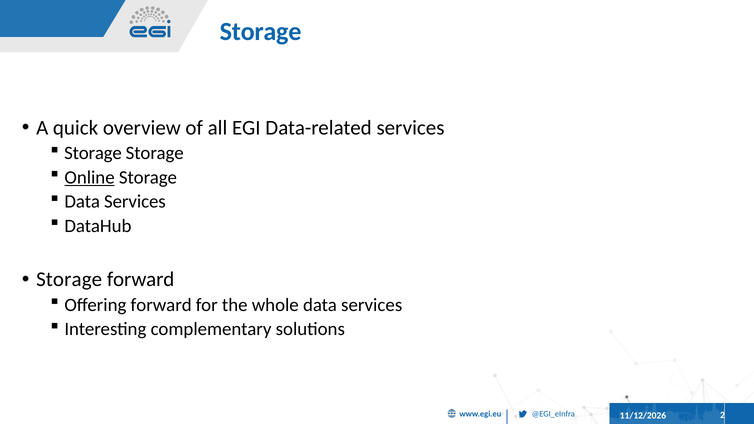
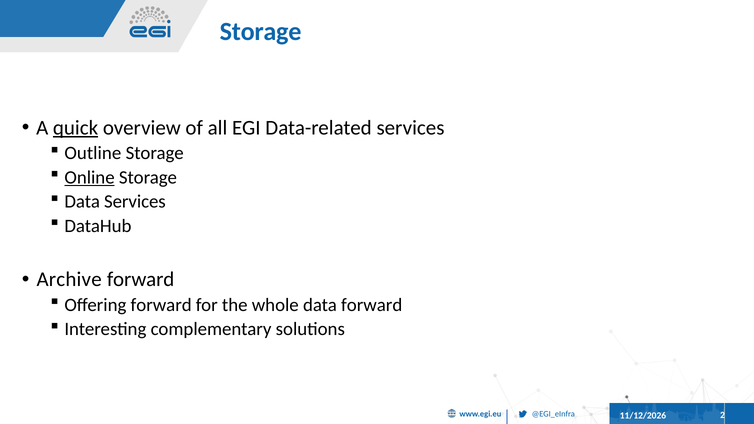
quick underline: none -> present (76, 128)
Storage: Storage -> Outline (93, 153)
Storage: Storage -> Archive (69, 280)
whole data services: services -> forward (372, 305)
